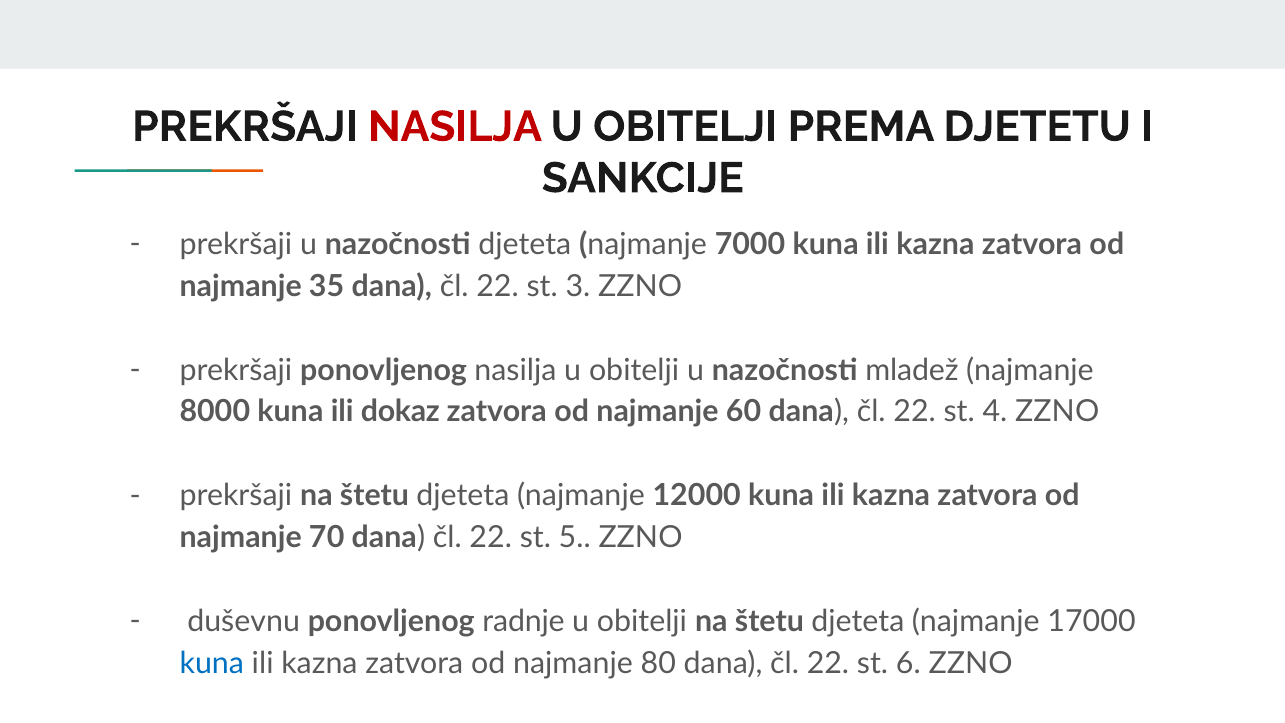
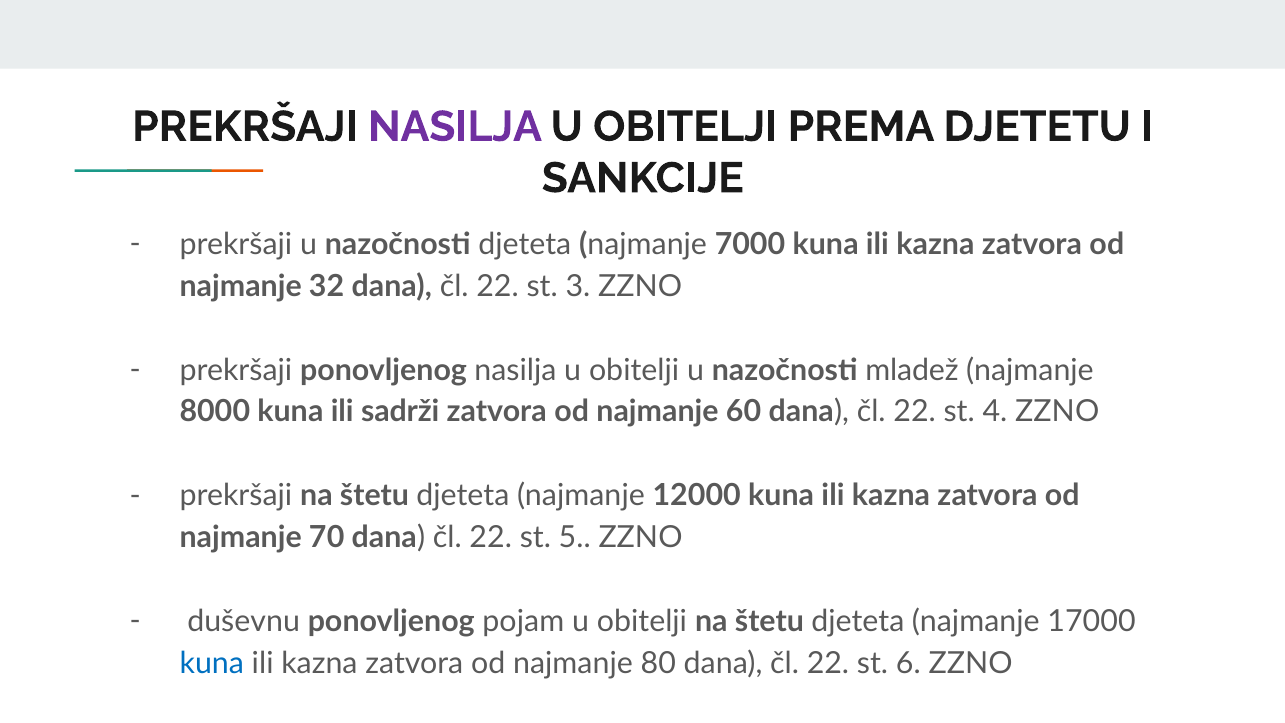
NASILJA colour: red -> purple (455, 127)
35: 35 -> 32 (327, 286)
dokaz: dokaz -> sadrži (400, 412)
radnje: radnje -> pojam (523, 621)
